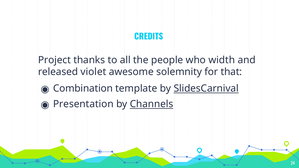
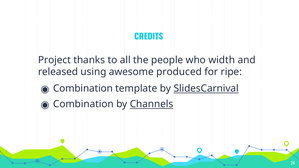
violet: violet -> using (93, 72)
solemnity: solemnity -> produced (179, 72)
that: that -> ripe (231, 72)
Presentation: Presentation -> Combination (83, 104)
